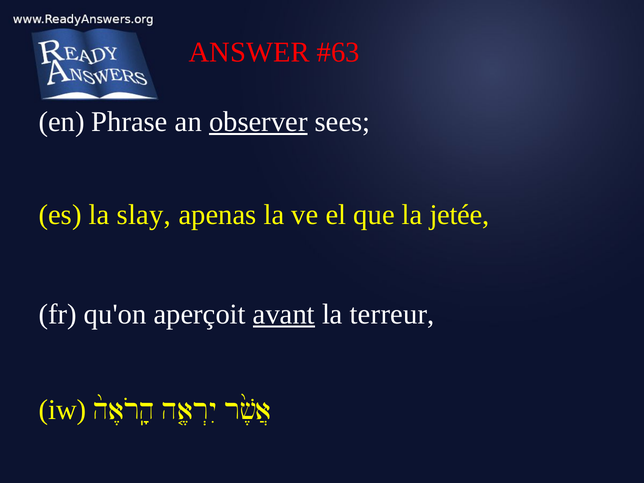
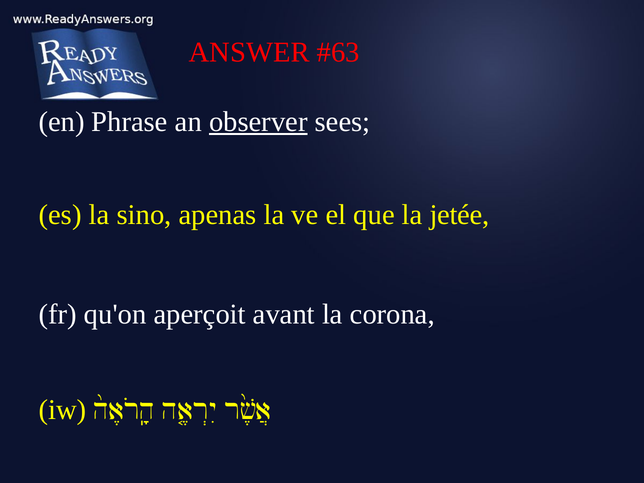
slay: slay -> sino (144, 215)
avant underline: present -> none (284, 314)
terreur: terreur -> corona (392, 314)
